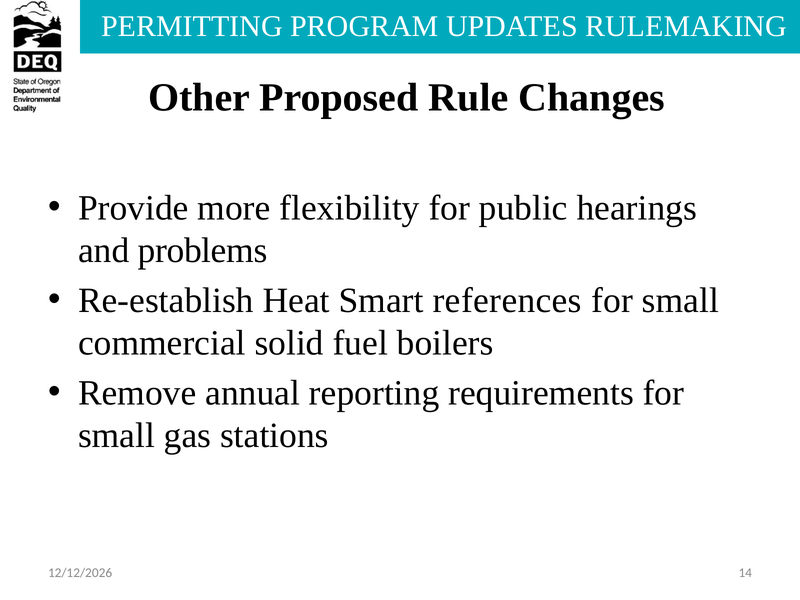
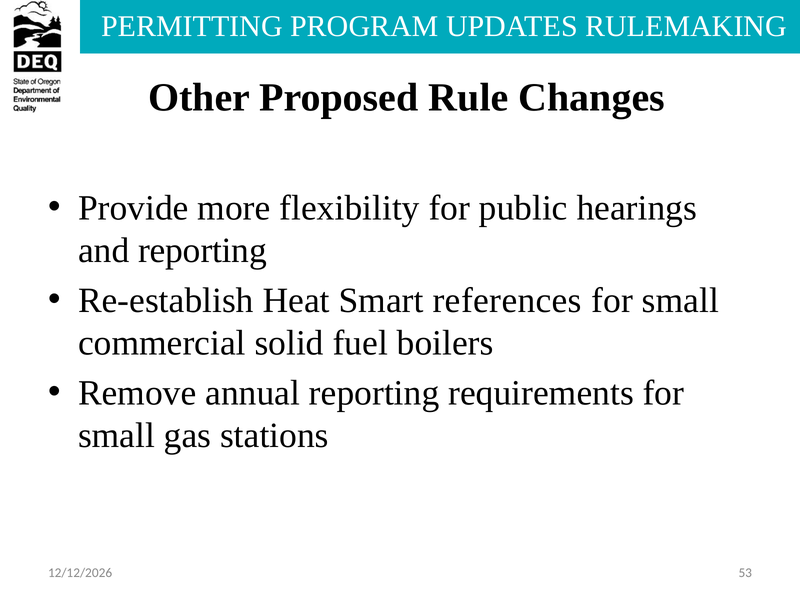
and problems: problems -> reporting (203, 251)
14: 14 -> 53 (745, 573)
